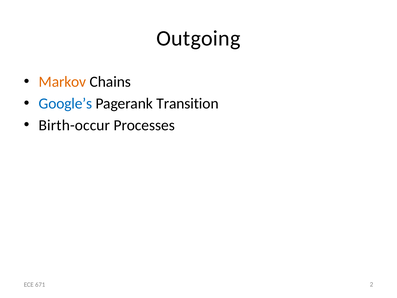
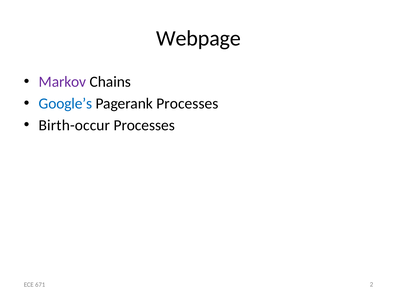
Outgoing: Outgoing -> Webpage (199, 38)
Markov colour: orange -> purple (62, 82)
Pagerank Transition: Transition -> Processes (187, 103)
